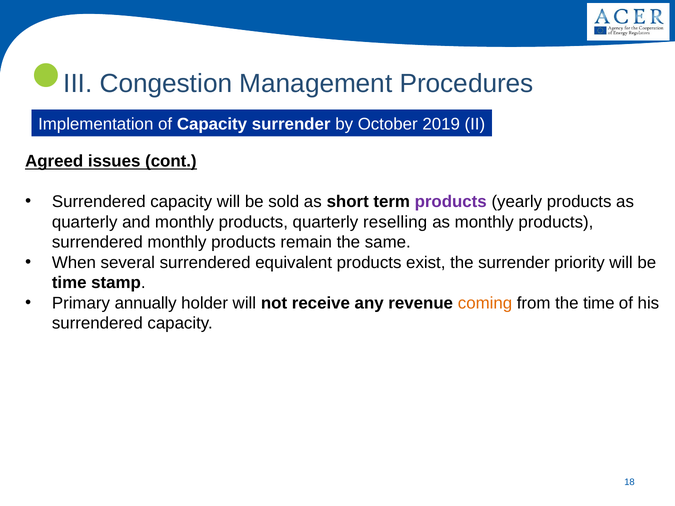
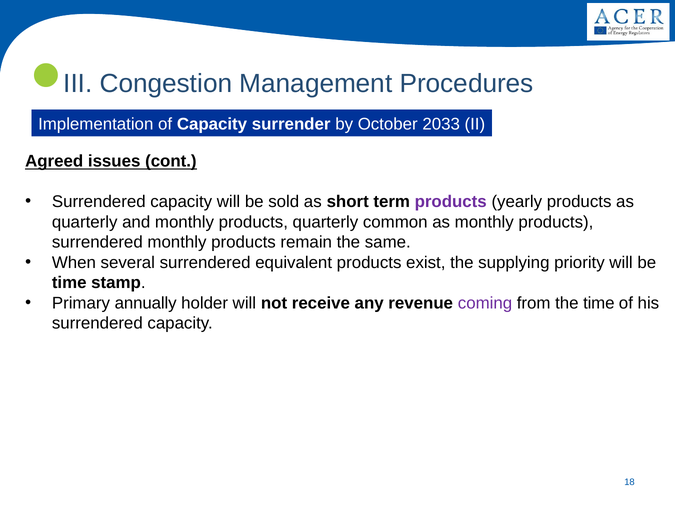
2019: 2019 -> 2033 (441, 124)
reselling: reselling -> common (395, 222)
the surrender: surrender -> supplying (514, 263)
coming colour: orange -> purple (485, 303)
